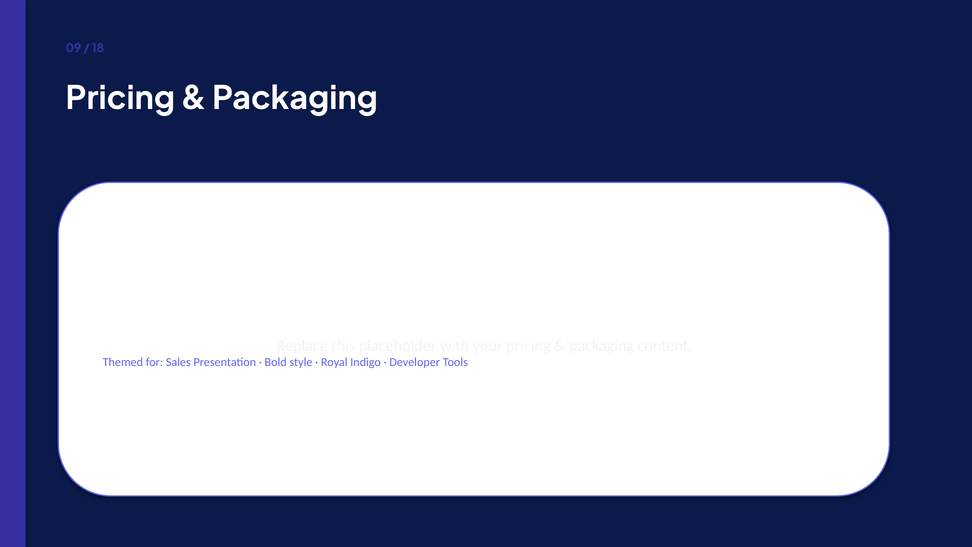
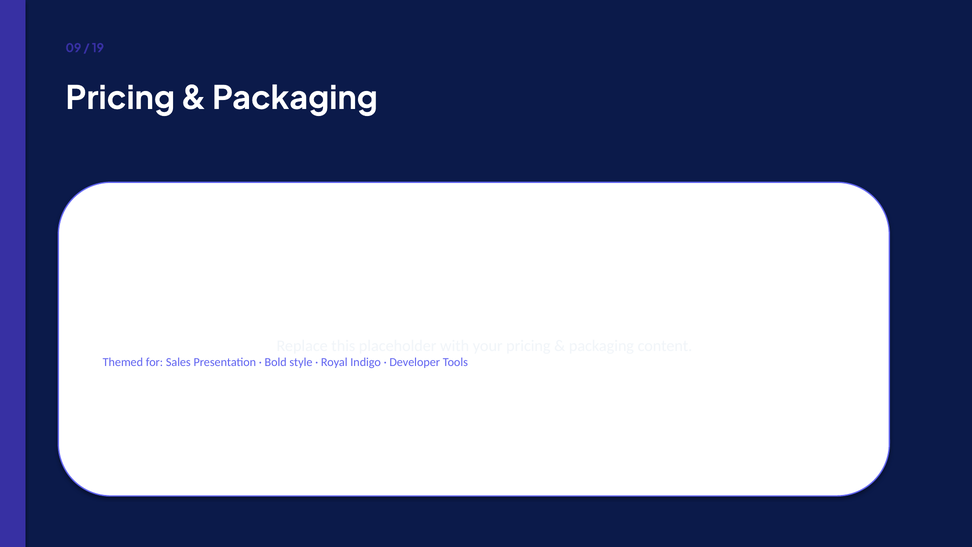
18: 18 -> 19 (98, 48)
